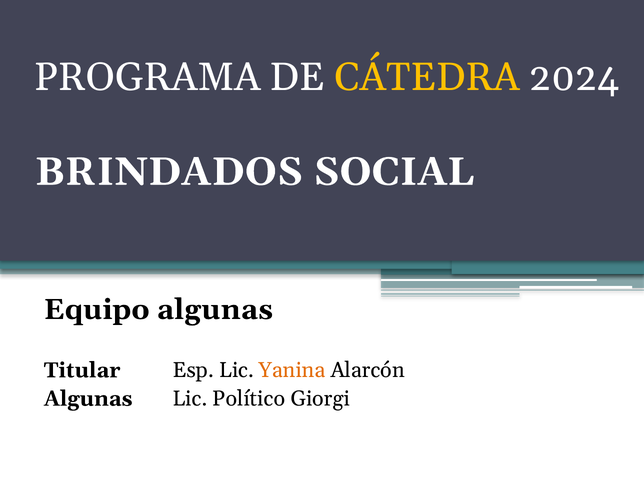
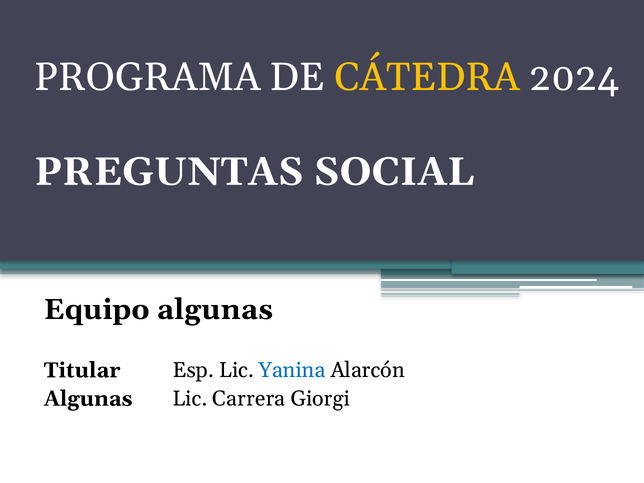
BRINDADOS: BRINDADOS -> PREGUNTAS (169, 172)
Yanina colour: orange -> blue (292, 370)
Político: Político -> Carrera (249, 399)
